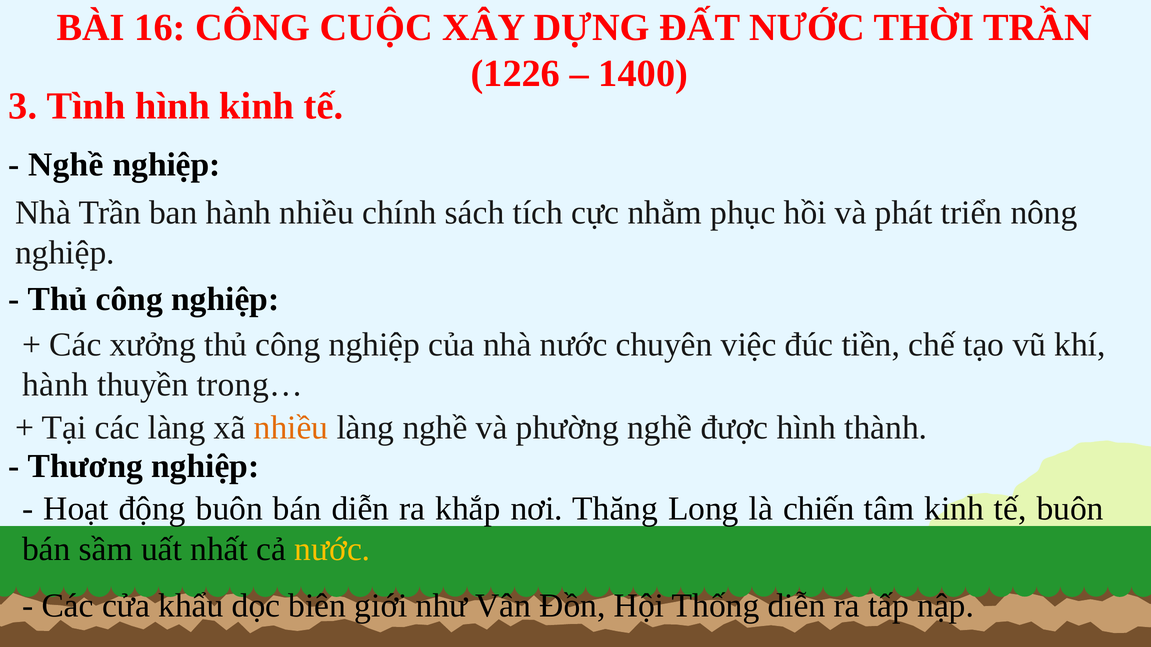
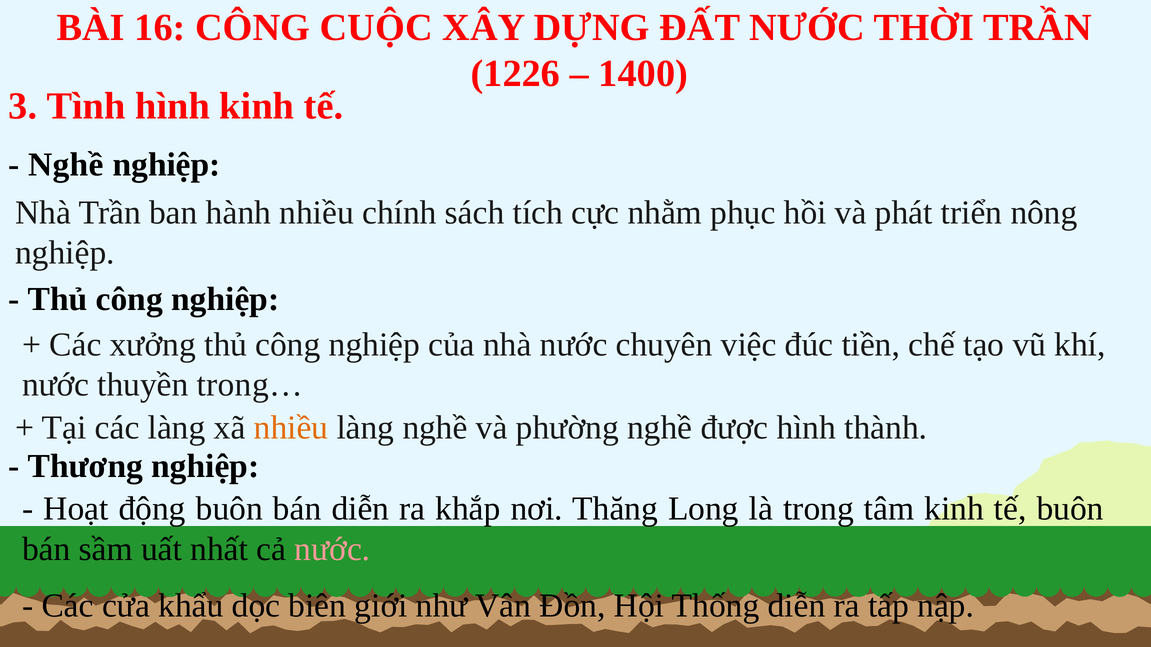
hành: hành -> nước (56, 385)
chiến: chiến -> trong (819, 509)
nước colour: yellow -> pink (332, 550)
